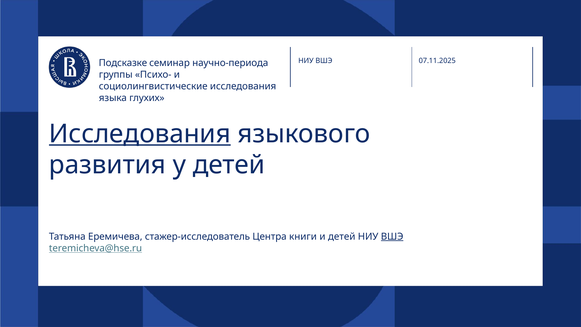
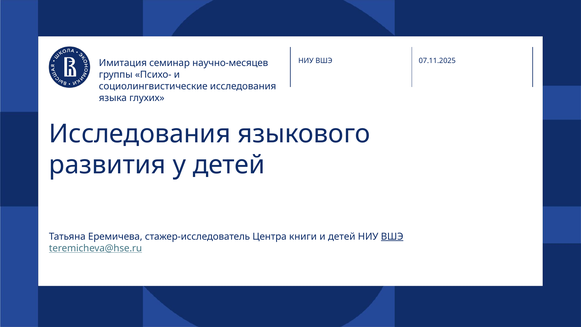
Подсказке: Подсказке -> Имитация (123, 63)
научно-периода: научно-периода -> научно-месяцев (230, 63)
Исследования underline: present -> none (140, 134)
